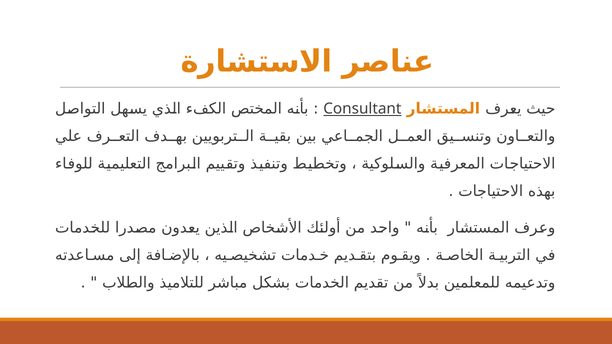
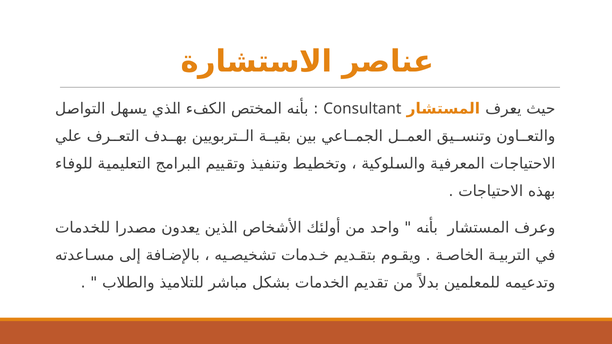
Consultant underline: present -> none (362, 109)
